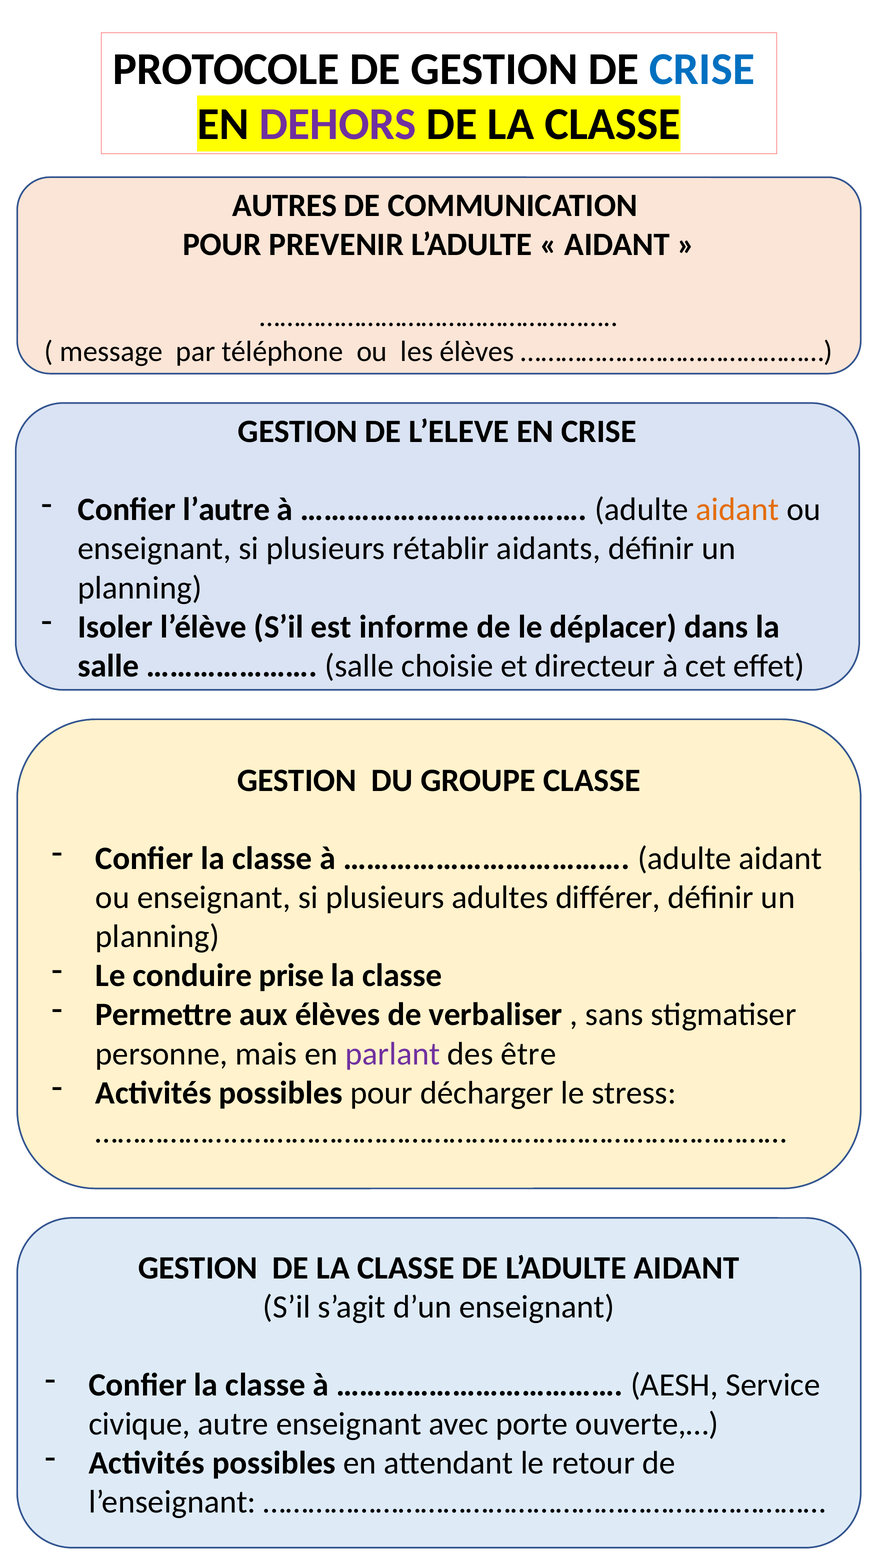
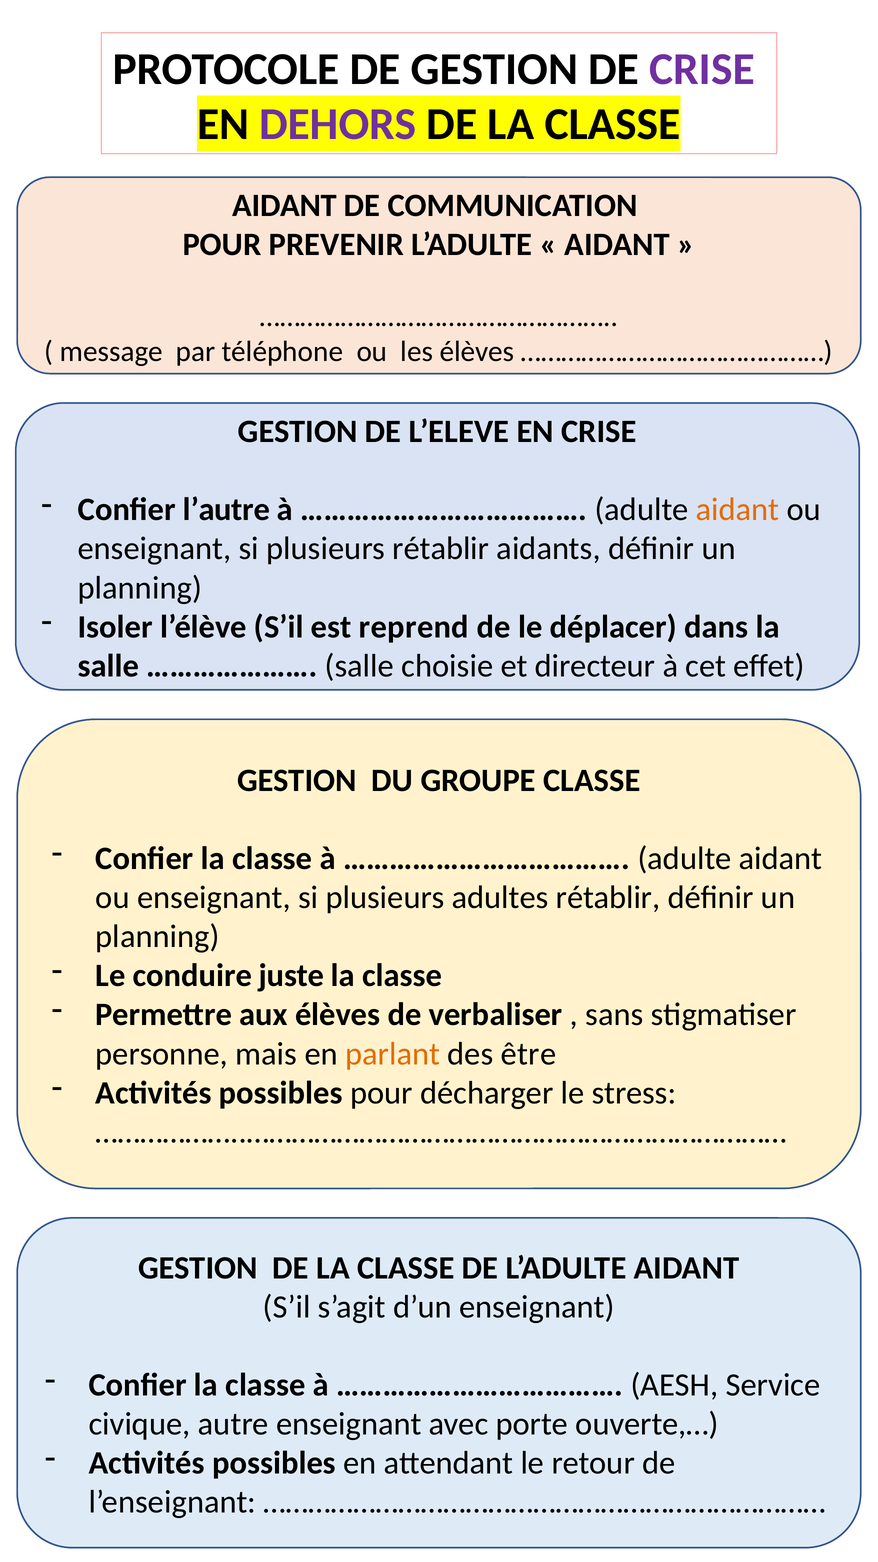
CRISE colour: blue -> purple (702, 69)
AUTRES: AUTRES -> AIDANT (285, 205)
informe: informe -> reprend (414, 626)
adultes différer: différer -> rétablir (608, 897)
prise: prise -> juste (291, 975)
parlant colour: purple -> orange (393, 1053)
